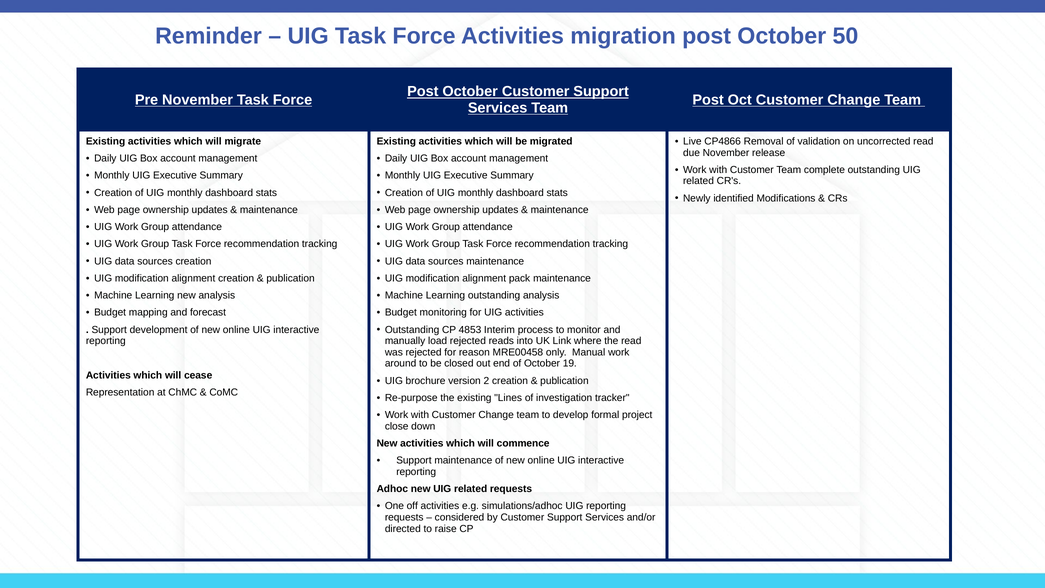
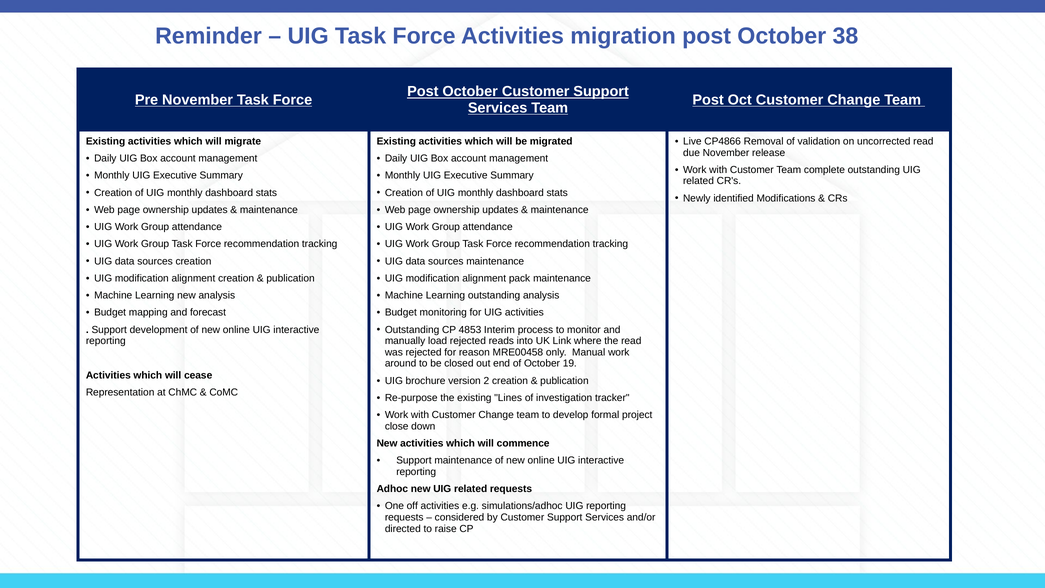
50: 50 -> 38 (845, 36)
